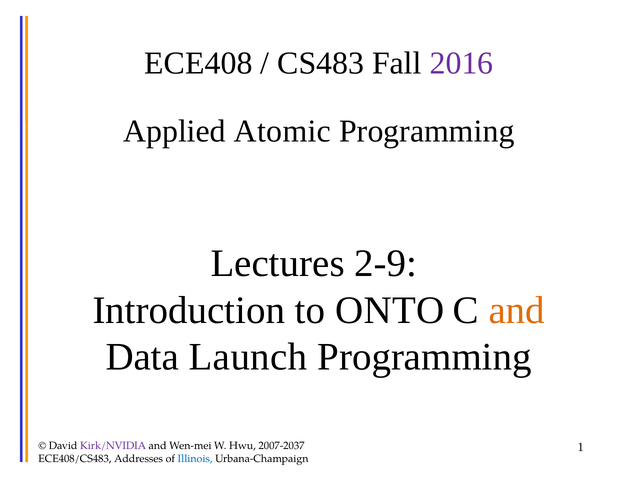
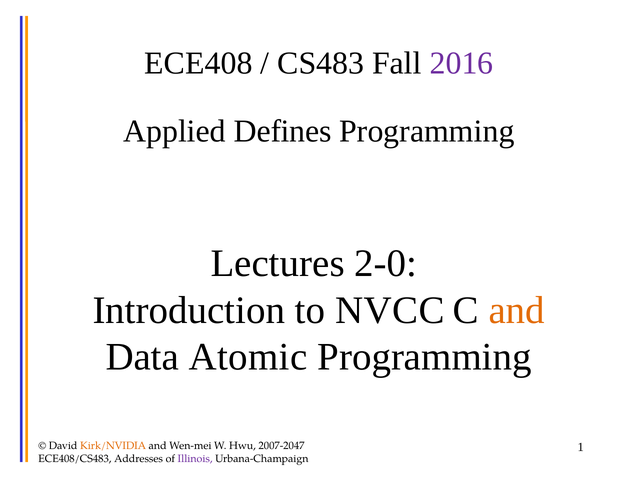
Atomic: Atomic -> Defines (283, 131)
2-9: 2-9 -> 2-0 (386, 264)
ONTO: ONTO -> NVCC (390, 311)
Launch: Launch -> Atomic (248, 357)
Kirk/NVIDIA colour: purple -> orange (113, 446)
2007-2037: 2007-2037 -> 2007-2047 (282, 446)
Illinois colour: blue -> purple (195, 459)
